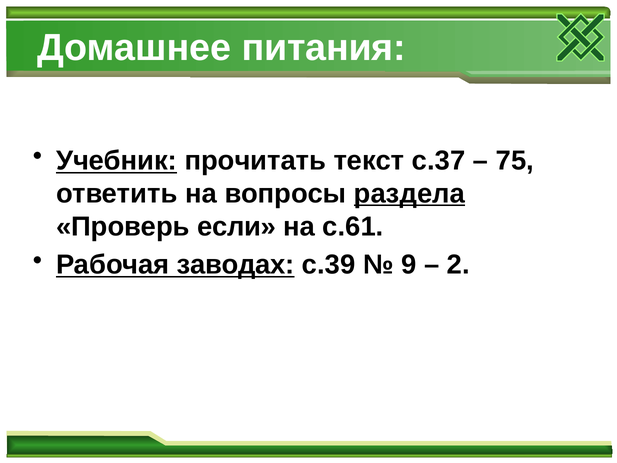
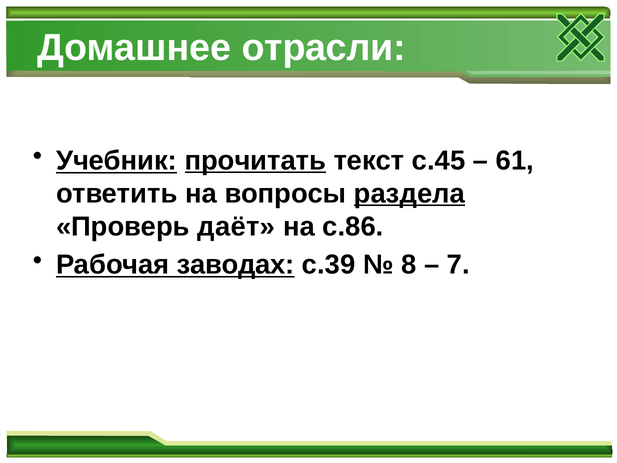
питания: питания -> отрасли (324, 48)
прочитать underline: none -> present (255, 161)
с.37: с.37 -> с.45 (439, 161)
75: 75 -> 61 (515, 161)
если: если -> даёт (236, 226)
с.61: с.61 -> с.86 (353, 226)
9: 9 -> 8 (409, 265)
2: 2 -> 7 (458, 265)
